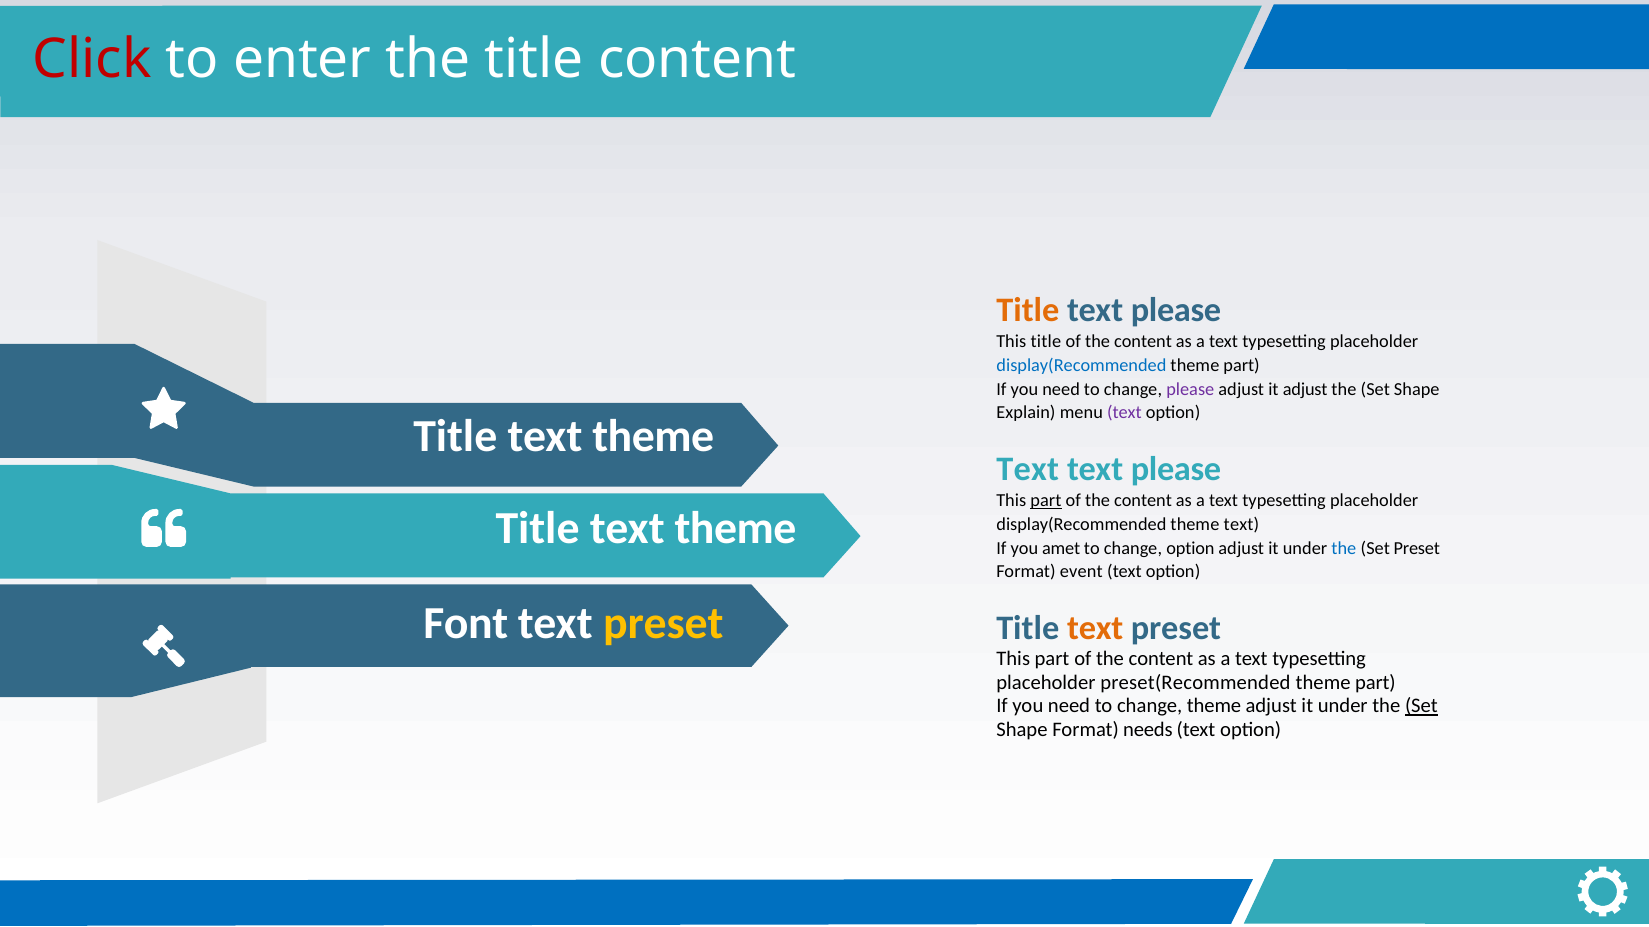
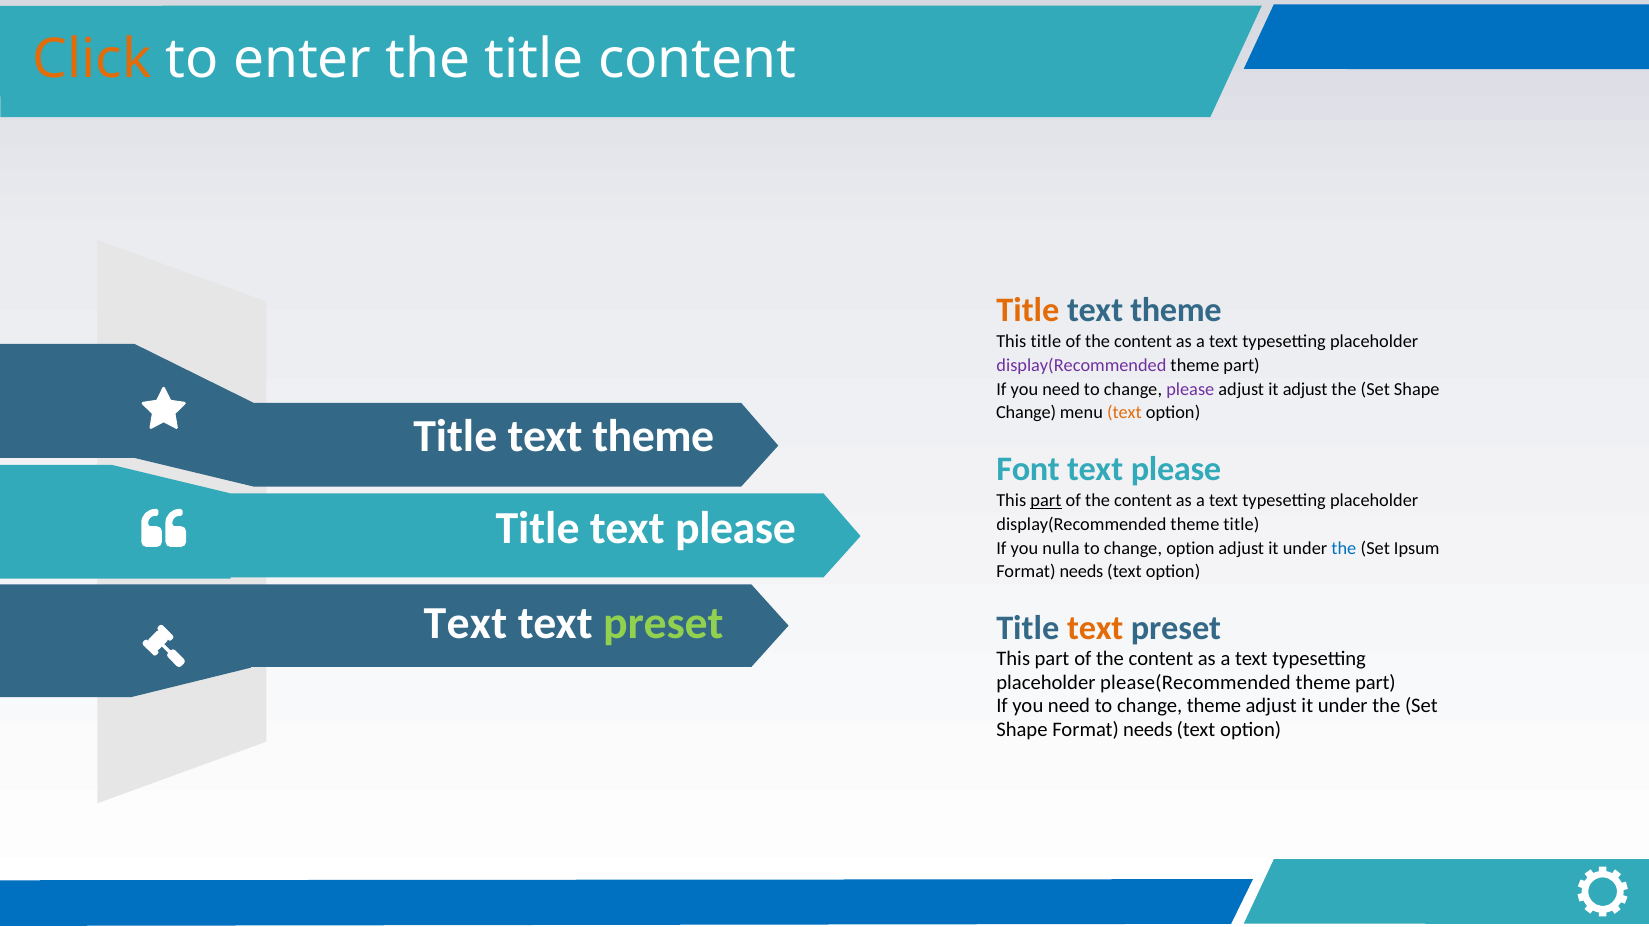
Click colour: red -> orange (92, 59)
please: please -> theme (1176, 311)
display(Recommended colour: blue -> purple (1081, 366)
Explain: Explain -> Change (1026, 413)
text colour: purple -> orange (1124, 413)
Text: Text -> Font (1028, 470)
theme: theme -> please (735, 529)
display(Recommended theme text: text -> title (1241, 525)
amet: amet -> nulla (1061, 549)
Set Preset: Preset -> Ipsum (1417, 549)
event: event -> needs (1081, 572)
Font: Font -> Text (465, 624)
preset colour: yellow -> light green (663, 624)
preset(Recommended: preset(Recommended -> please(Recommended (1195, 683)
Set underline: present -> none (1421, 707)
